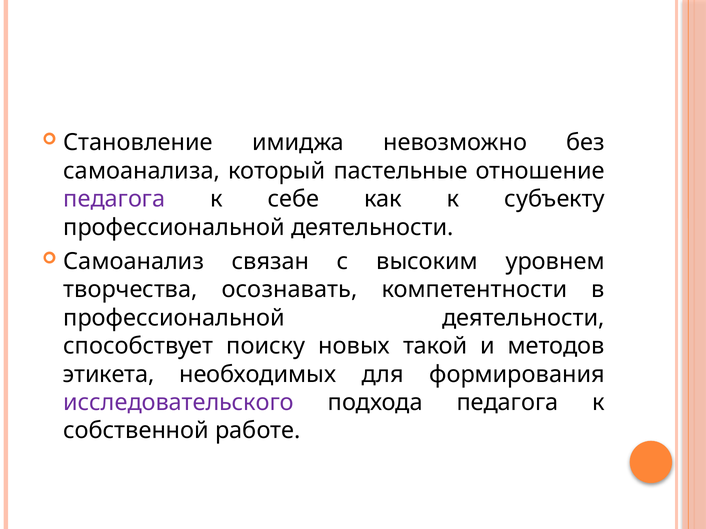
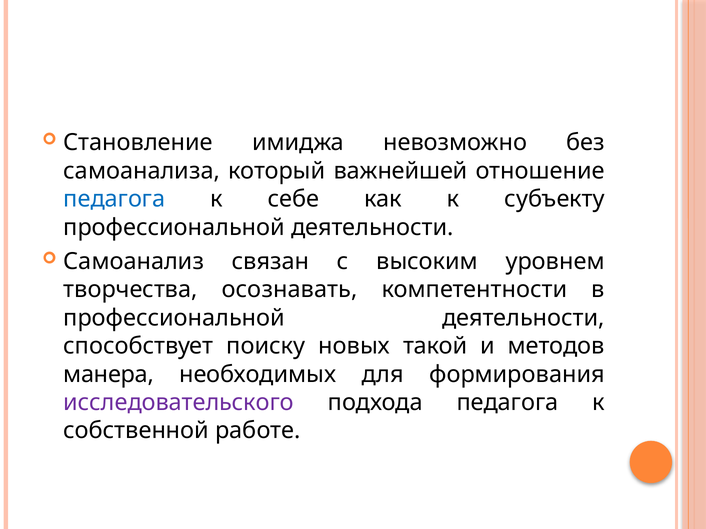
пастельные: пастельные -> важнейшей (401, 171)
педагога colour: purple -> blue (114, 199)
этикета: этикета -> манера (109, 375)
